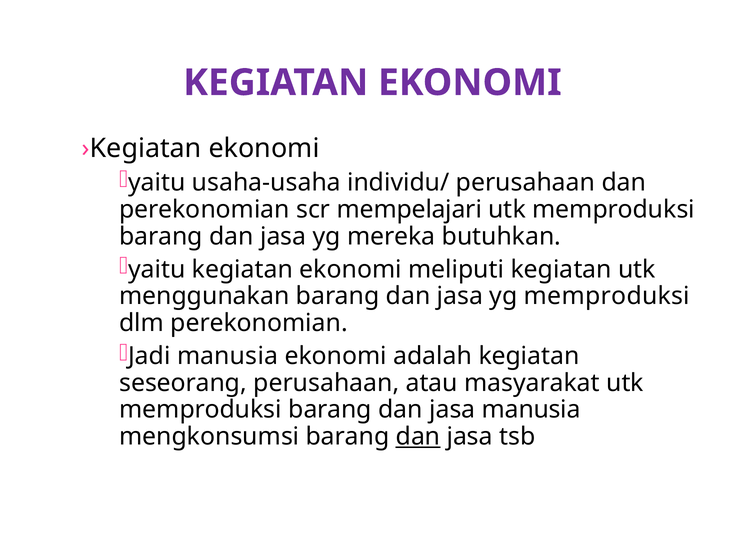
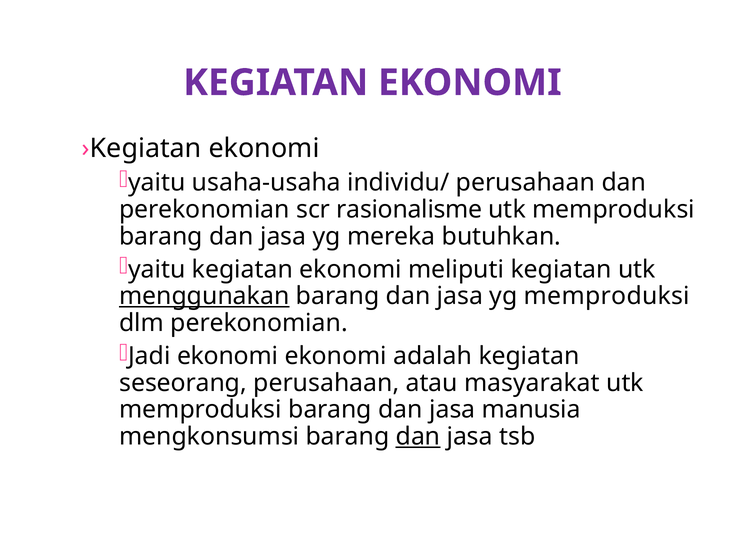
mempelajari: mempelajari -> rasionalisme (409, 209)
menggunakan underline: none -> present (204, 296)
Jadi manusia: manusia -> ekonomi (228, 356)
